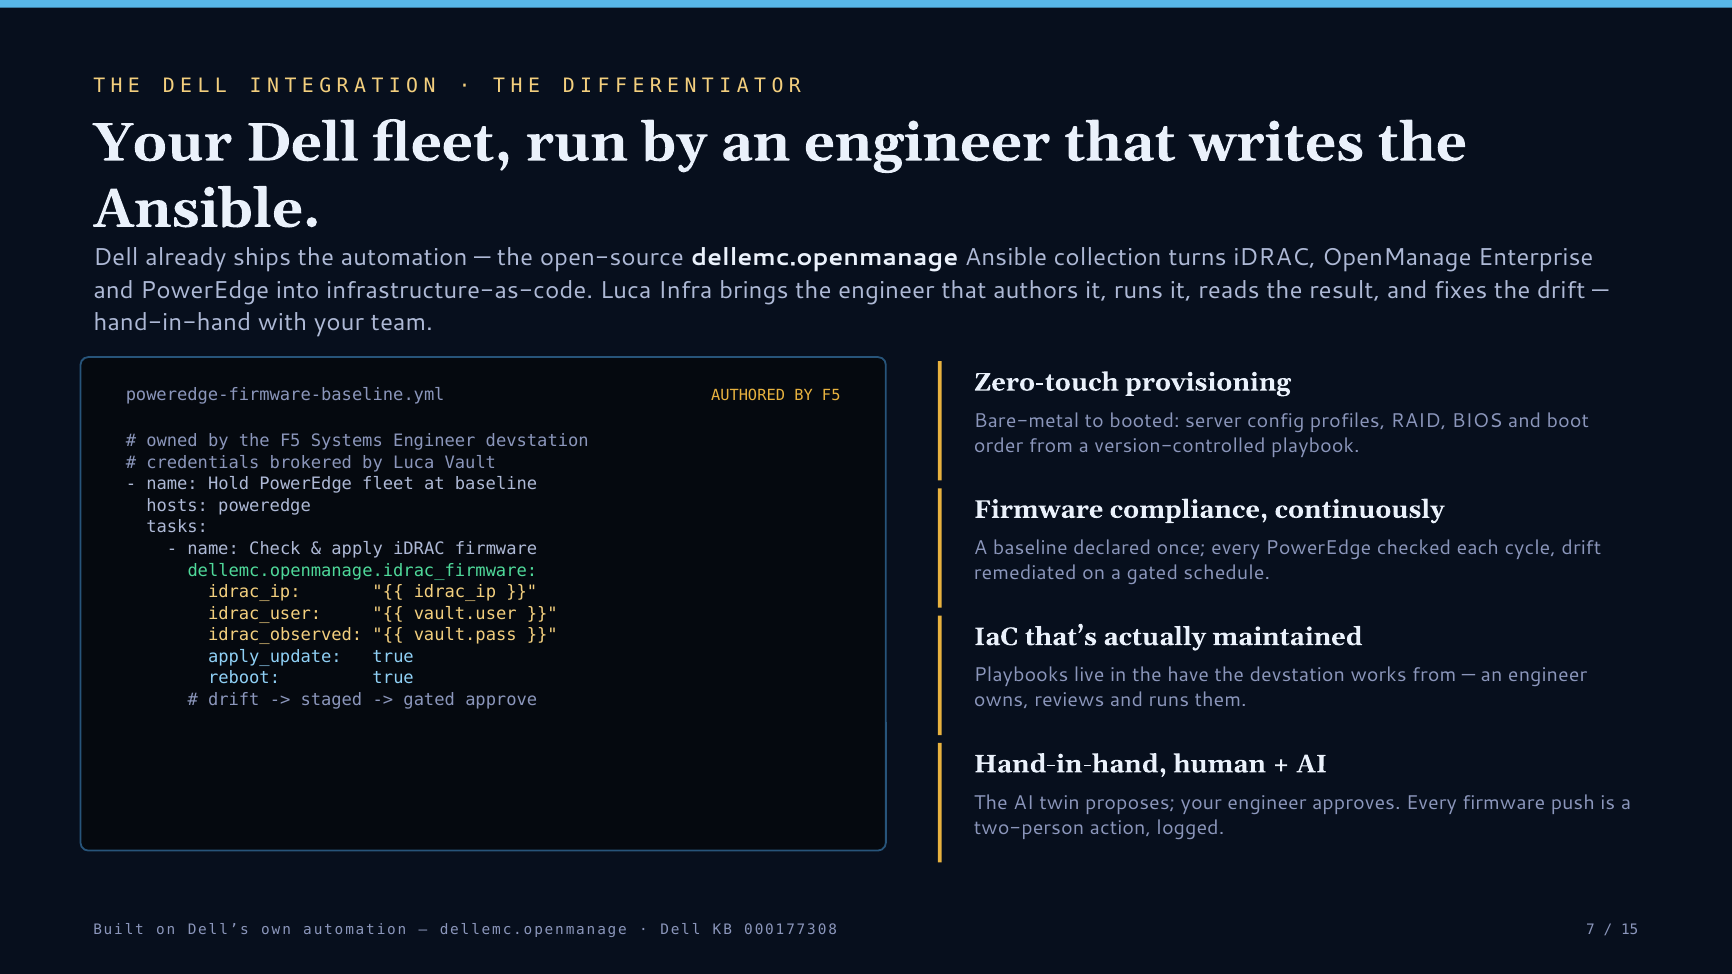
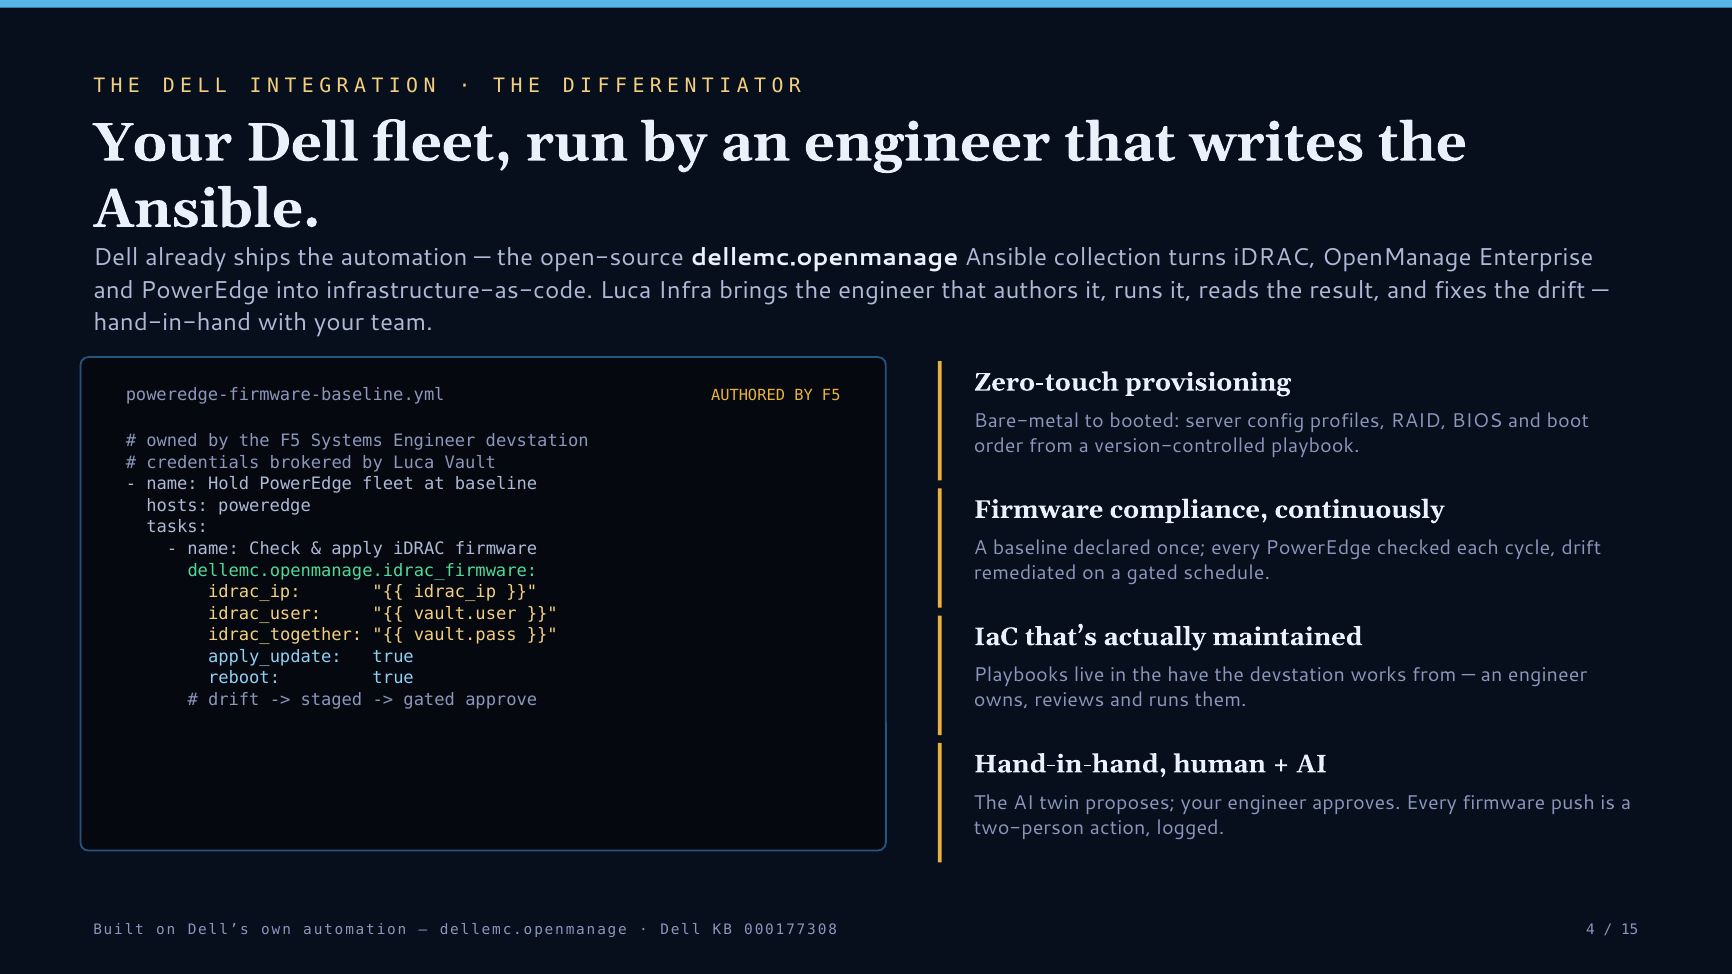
idrac_observed: idrac_observed -> idrac_together (285, 635)
7: 7 -> 4 (1591, 930)
